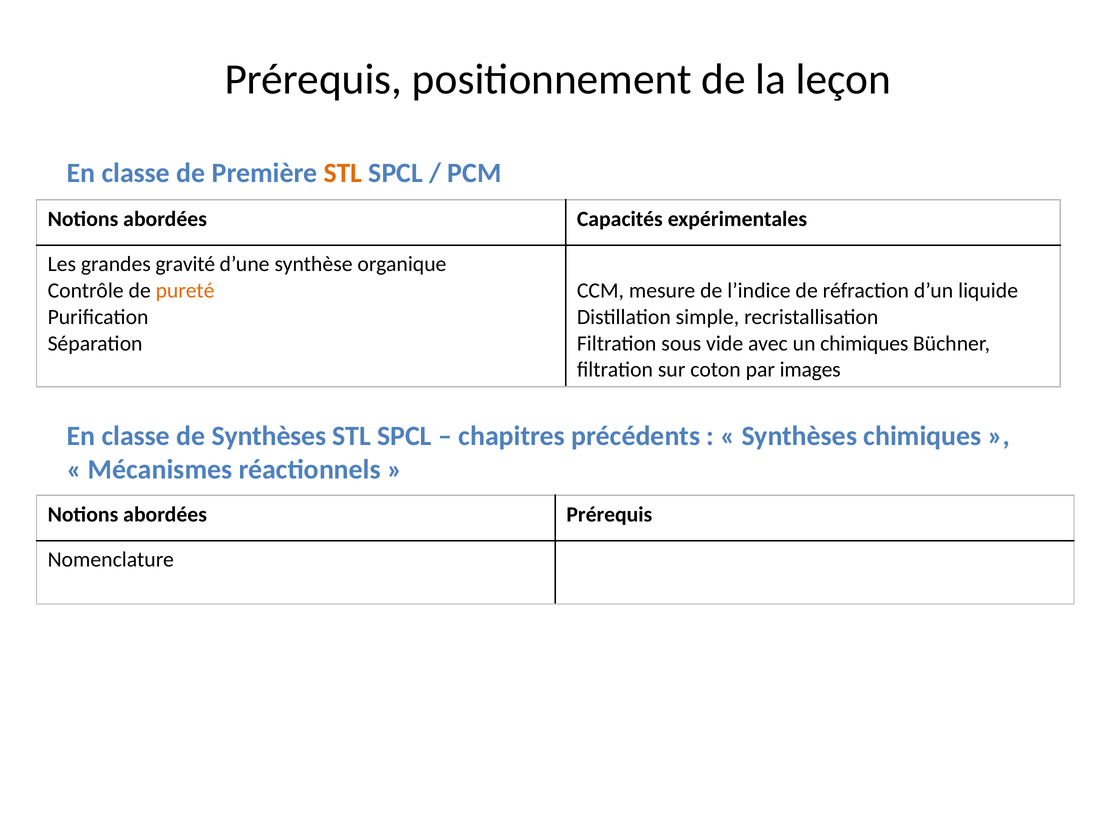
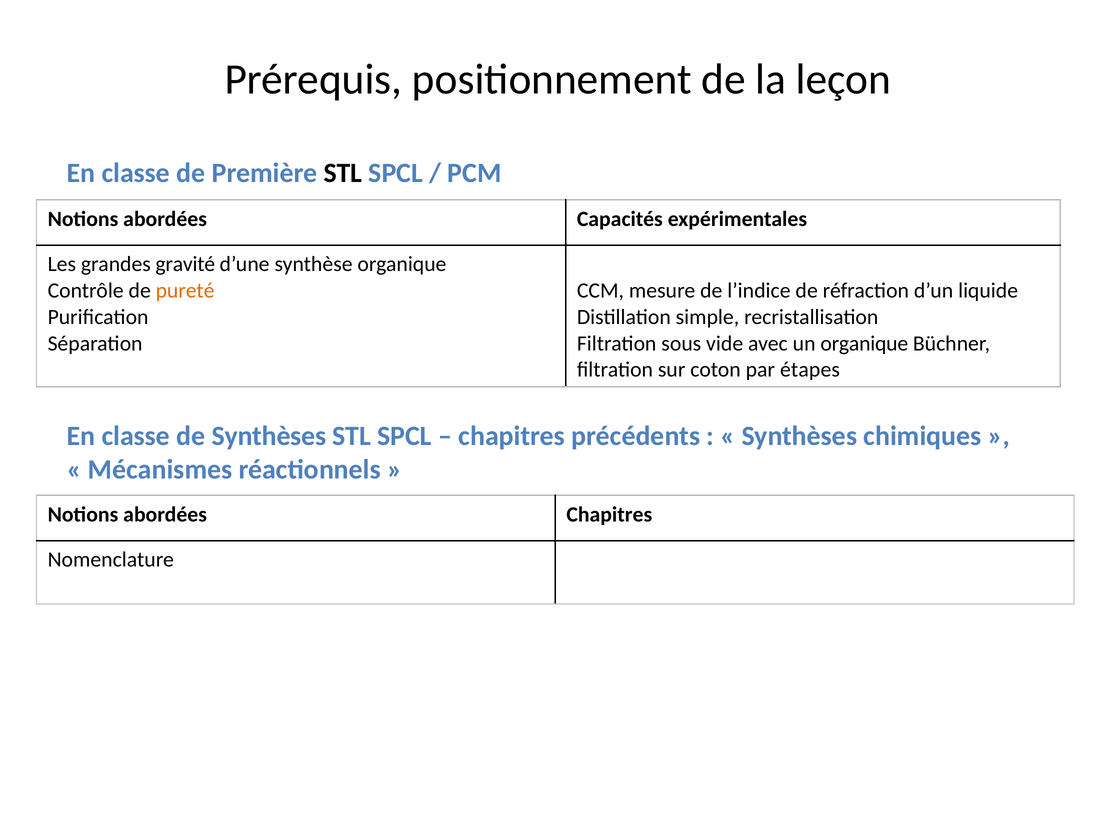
STL colour: orange -> black (343, 173)
un chimiques: chimiques -> organique (864, 343)
images: images -> étapes (810, 370)
abordées Prérequis: Prérequis -> Chapitres (609, 514)
